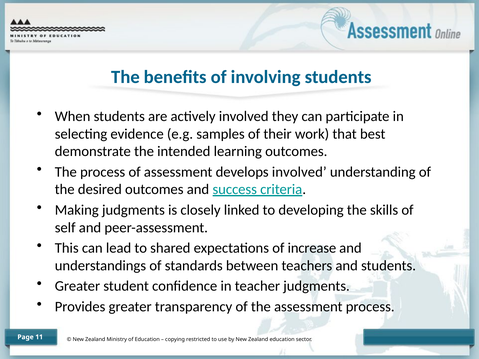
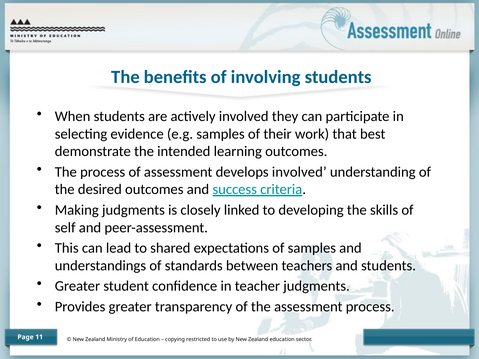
of increase: increase -> samples (312, 248)
